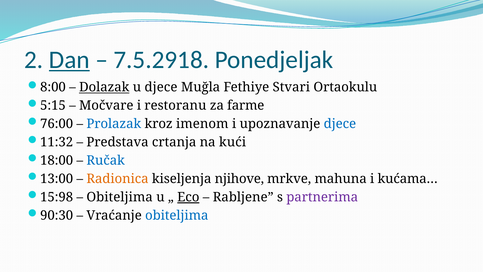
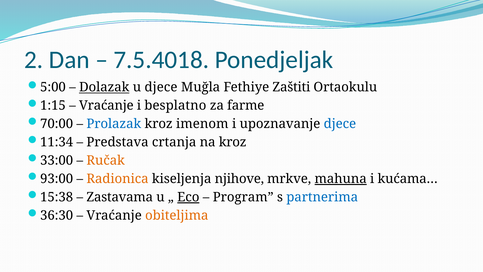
Dan underline: present -> none (69, 60)
7.5.2918: 7.5.2918 -> 7.5.4018 (161, 60)
8:00: 8:00 -> 5:00 (53, 87)
Stvari: Stvari -> Zaštiti (291, 87)
5:15: 5:15 -> 1:15 (53, 106)
Močvare: Močvare -> Vraćanje (106, 106)
restoranu: restoranu -> besplatno (175, 106)
76:00: 76:00 -> 70:00 (57, 124)
11:32: 11:32 -> 11:34 (57, 142)
na kući: kući -> kroz (233, 142)
18:00: 18:00 -> 33:00 (57, 160)
Ručak colour: blue -> orange (106, 160)
13:00: 13:00 -> 93:00 (57, 179)
mahuna underline: none -> present (341, 179)
15:98: 15:98 -> 15:38 (57, 197)
Obiteljima: Obiteljima -> Zastavama (120, 197)
Rabljene: Rabljene -> Program (243, 197)
partnerima colour: purple -> blue (322, 197)
90:30: 90:30 -> 36:30 (57, 215)
obiteljima colour: blue -> orange (177, 215)
